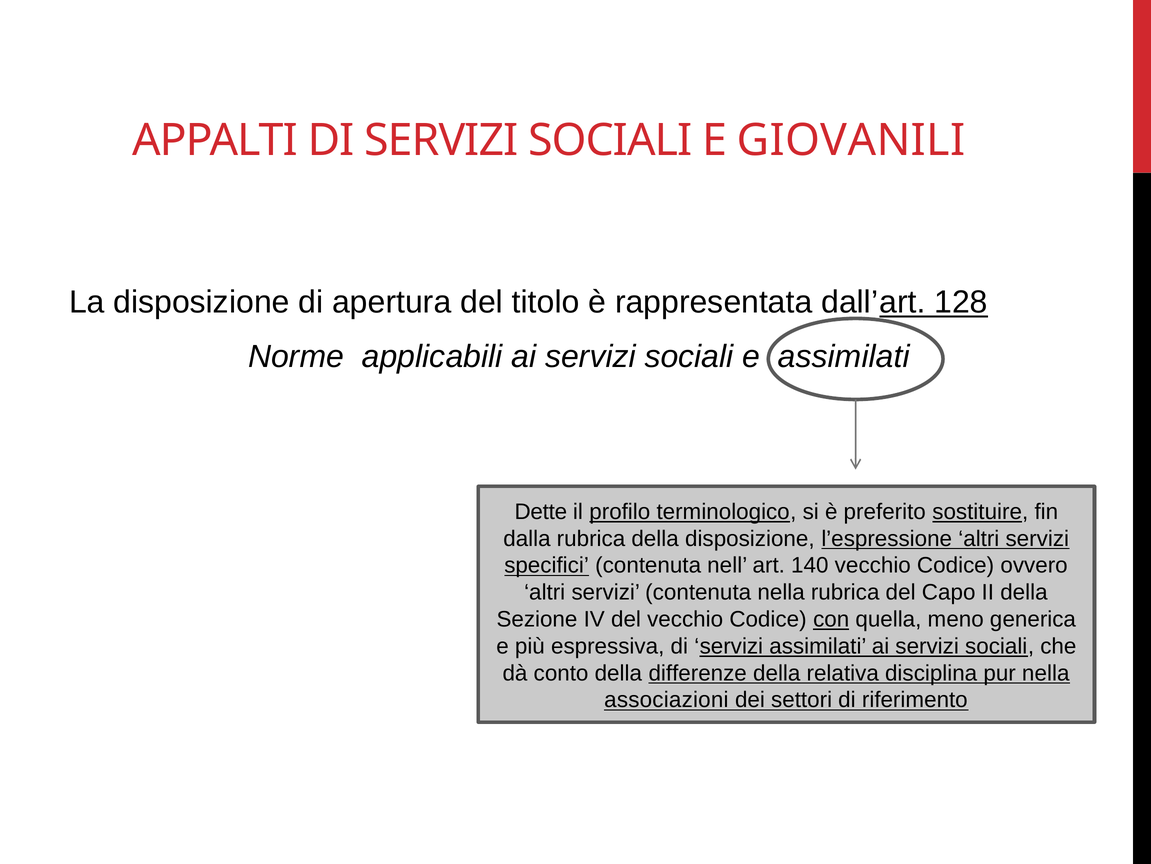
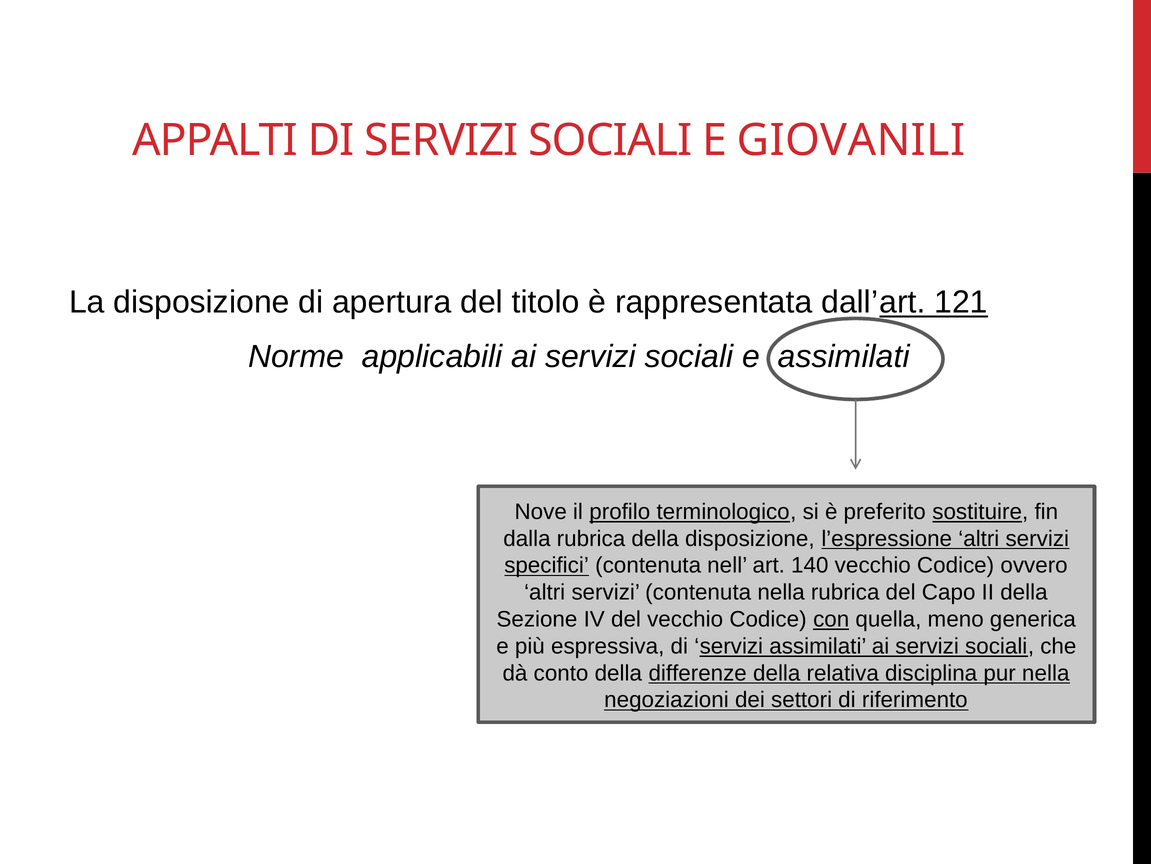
128: 128 -> 121 (961, 302)
Dette: Dette -> Nove (541, 511)
associazioni: associazioni -> negoziazioni (666, 699)
